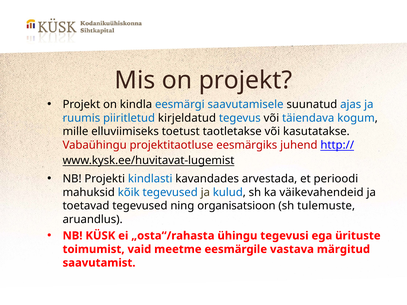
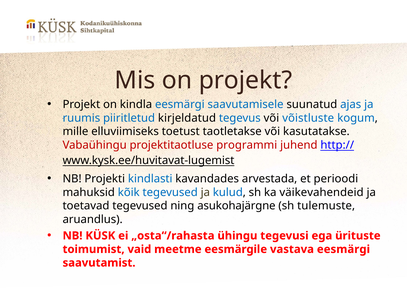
täiendava: täiendava -> võistluste (308, 118)
eesmärgiks: eesmärgiks -> programmi (247, 145)
organisatsioon: organisatsioon -> asukohajärgne (236, 206)
vastava märgitud: märgitud -> eesmärgi (343, 249)
